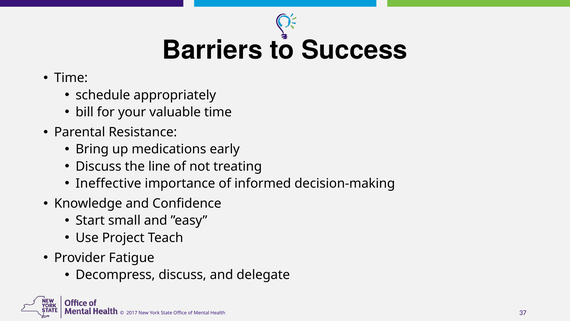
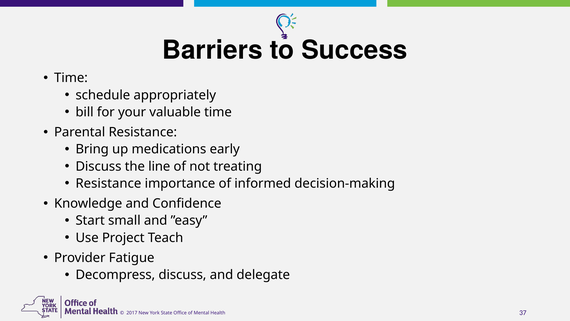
Ineffective: Ineffective -> Resistance (108, 183)
